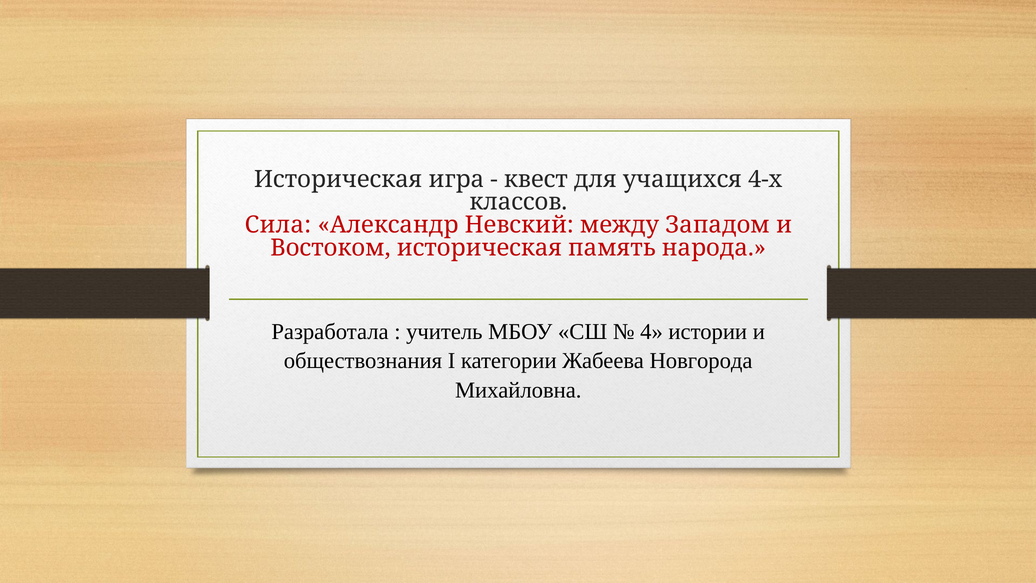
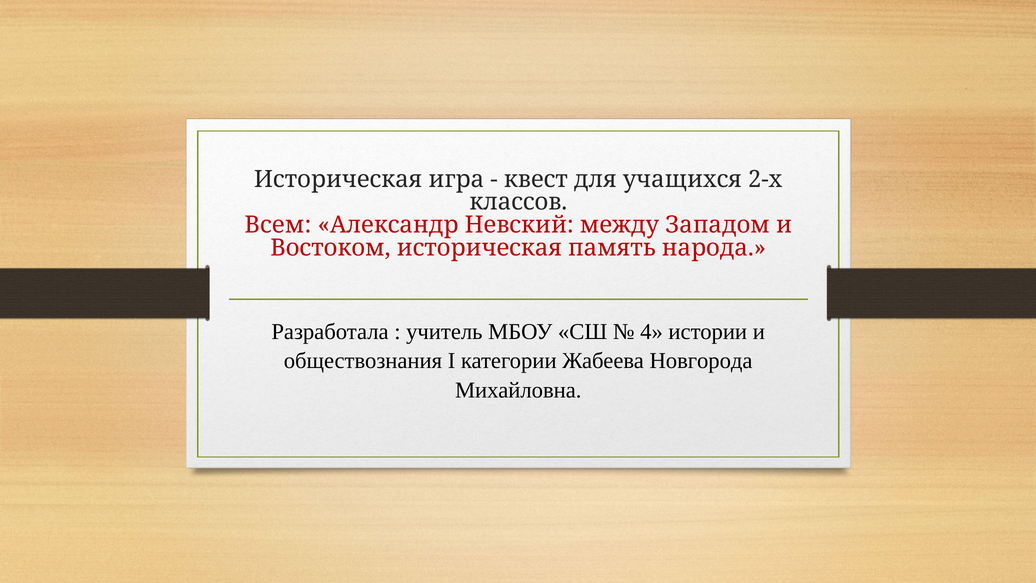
4-х: 4-х -> 2-х (765, 179)
Сила: Сила -> Всем (278, 225)
